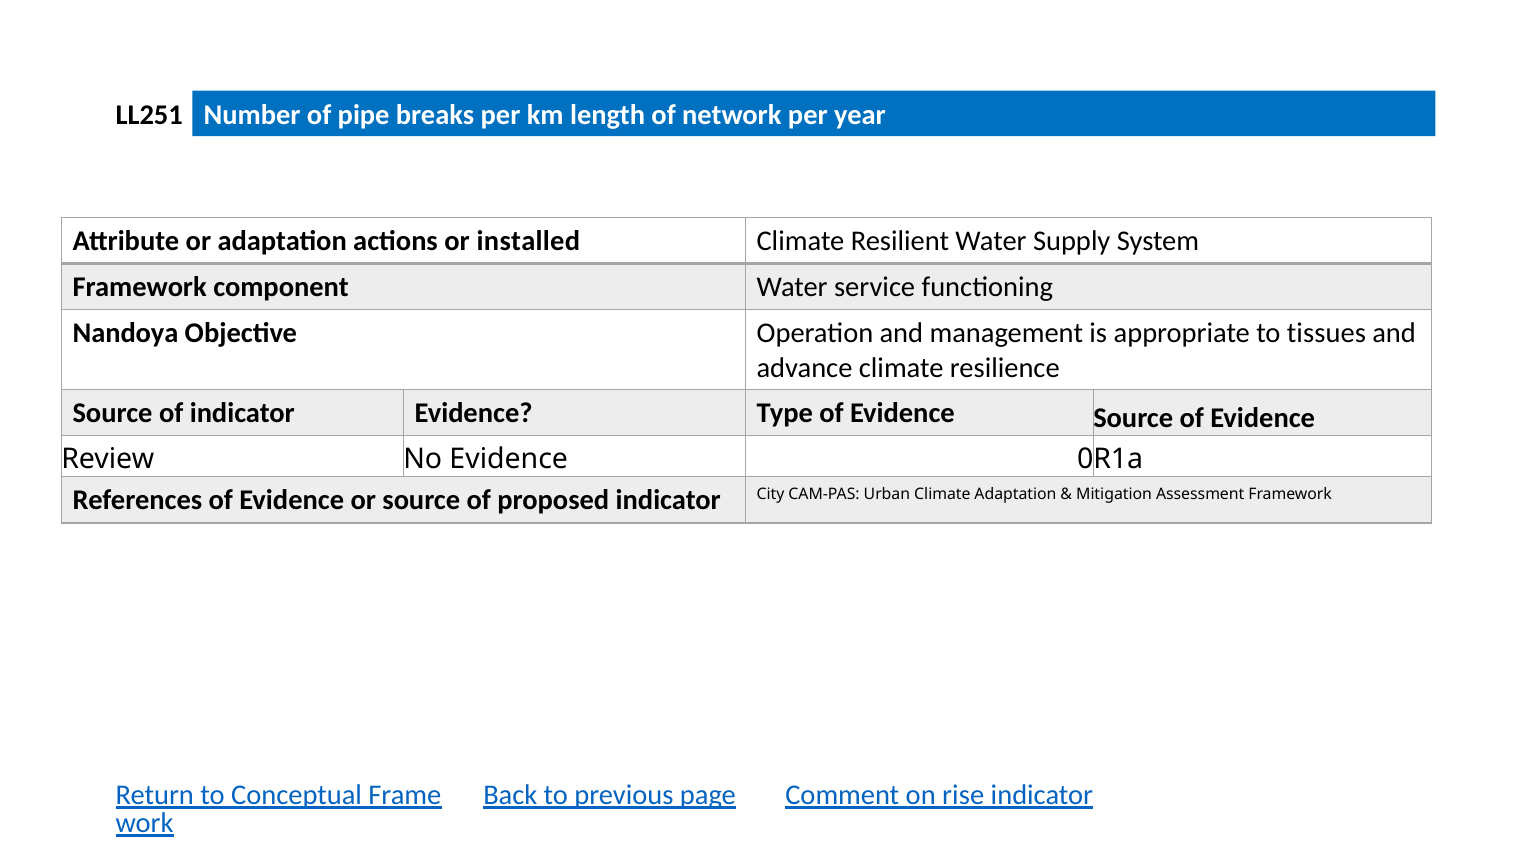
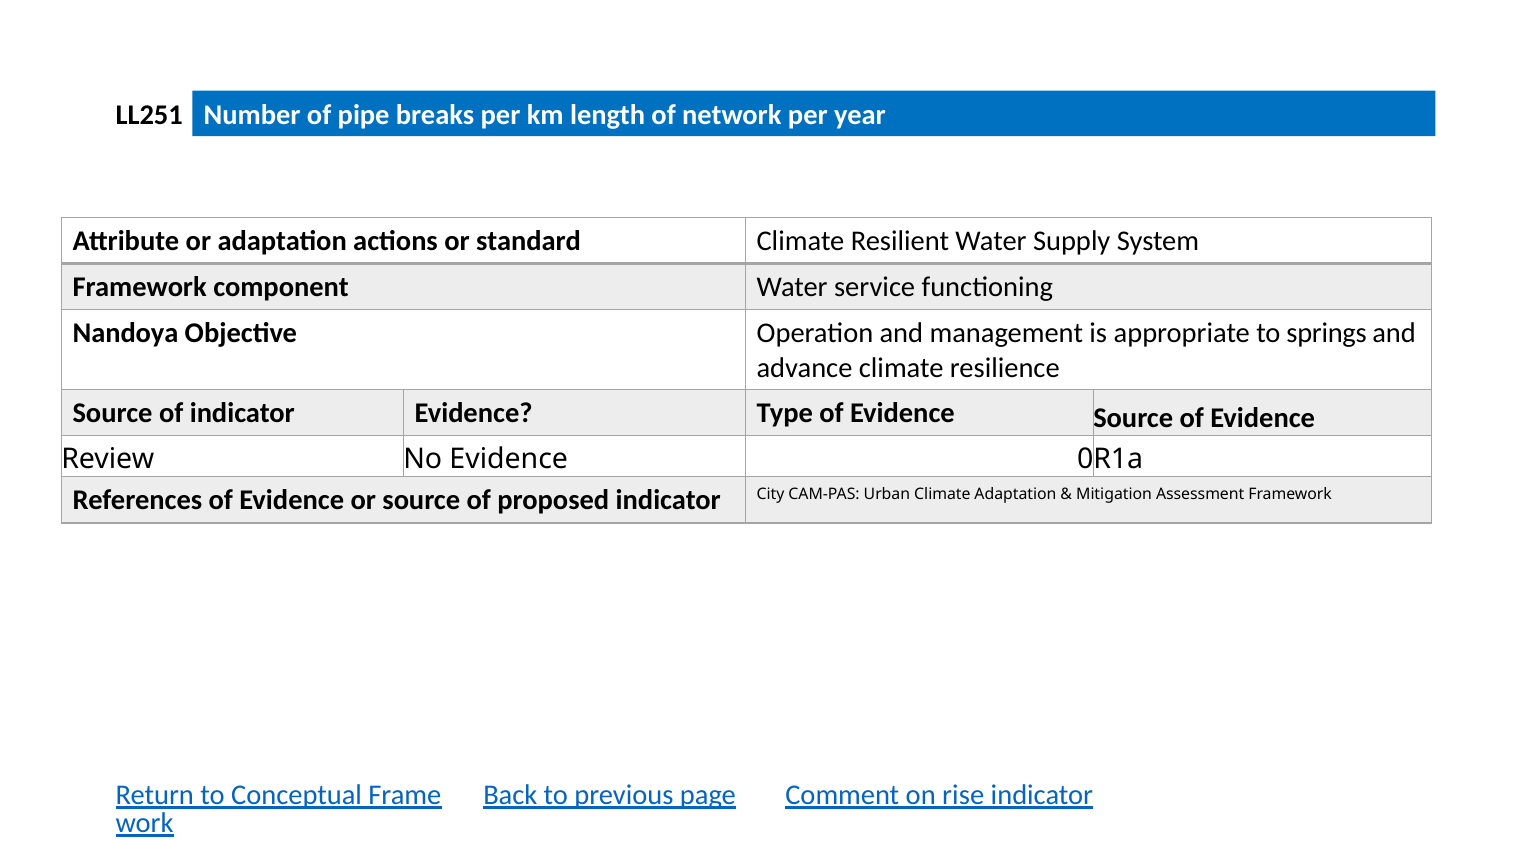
installed: installed -> standard (529, 241)
tissues: tissues -> springs (1327, 333)
